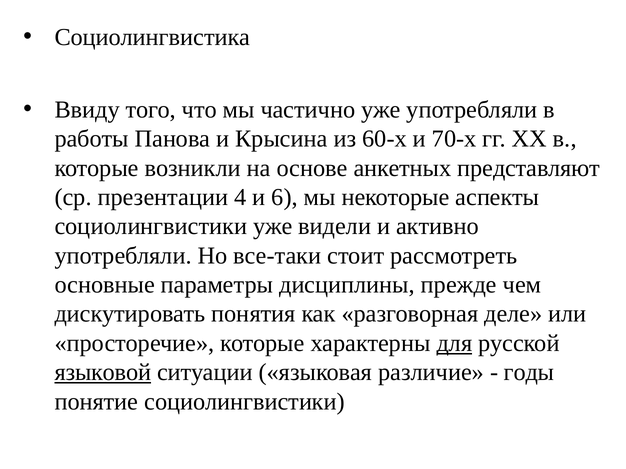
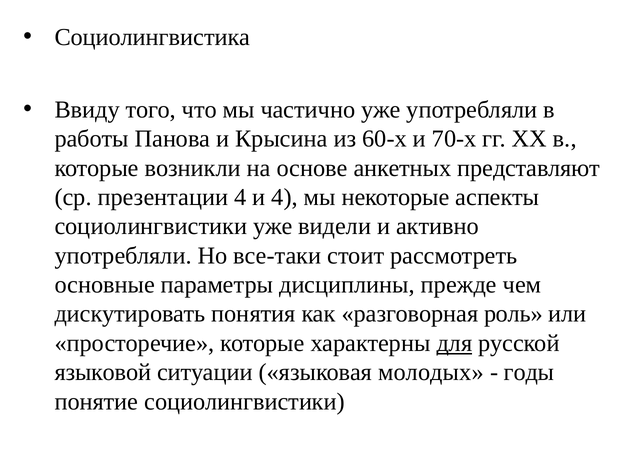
и 6: 6 -> 4 (285, 197)
деле: деле -> роль (513, 314)
языковой underline: present -> none (103, 373)
различие: различие -> молодых (431, 373)
